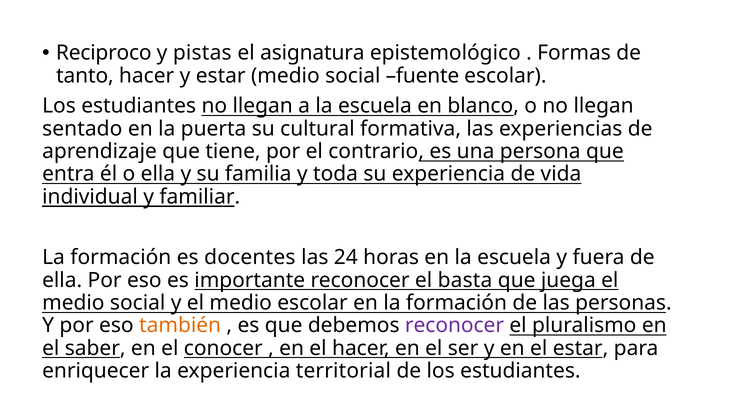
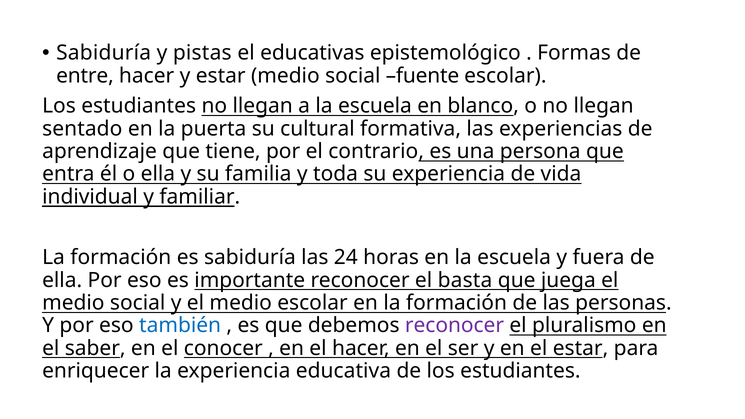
Reciproco: Reciproco -> Sabiduría (104, 53)
asignatura: asignatura -> educativas (312, 53)
tanto: tanto -> entre (85, 76)
es docentes: docentes -> sabiduría (250, 258)
también colour: orange -> blue (180, 325)
territorial: territorial -> educativa (343, 371)
